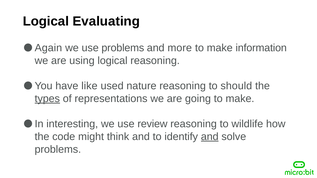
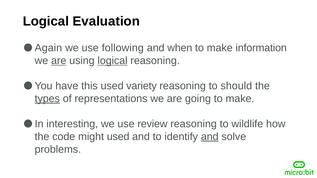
Evaluating: Evaluating -> Evaluation (106, 21)
use problems: problems -> following (123, 48)
more: more -> when (180, 48)
are underline: none -> present (59, 61)
logical underline: none -> present (113, 61)
like: like -> this (89, 86)
nature: nature -> variety (142, 86)
might think: think -> used (118, 137)
